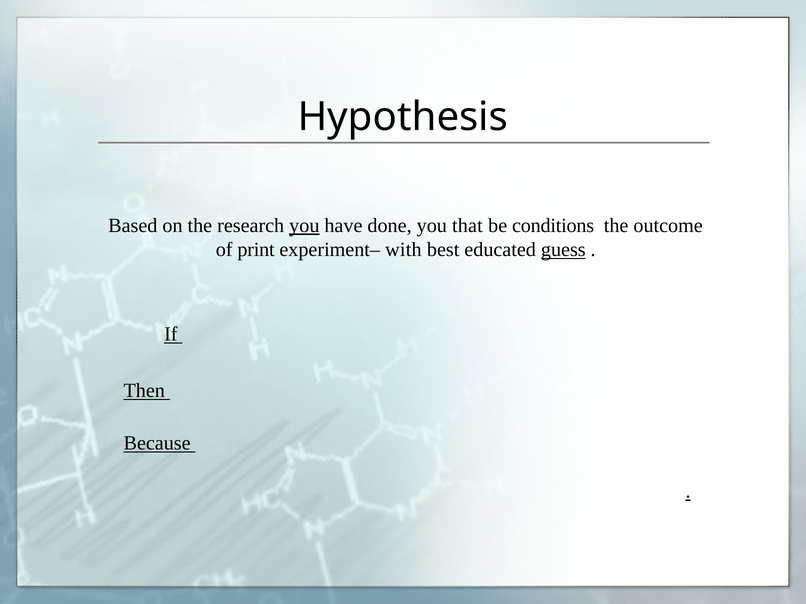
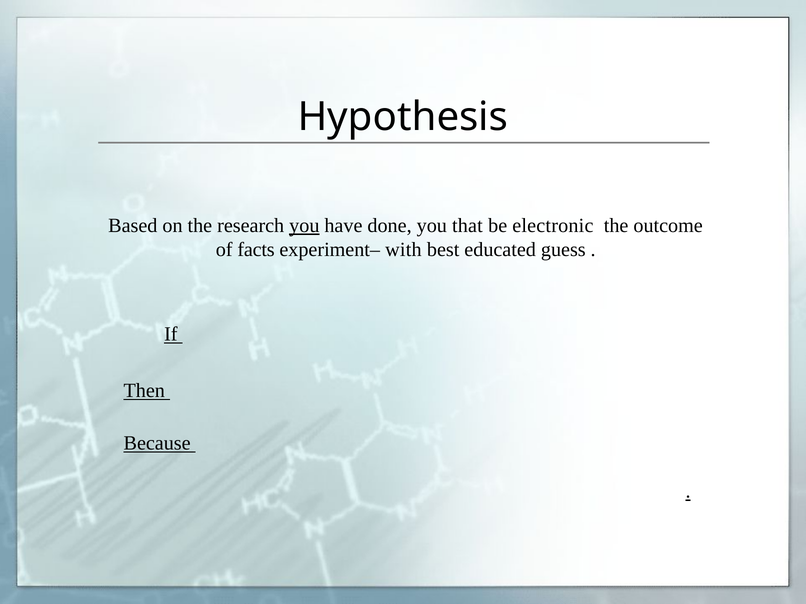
conditions: conditions -> electronic (553, 226)
print: print -> facts (256, 250)
guess underline: present -> none (563, 250)
